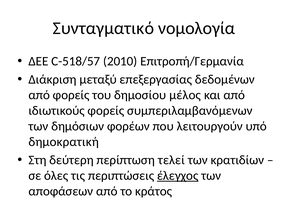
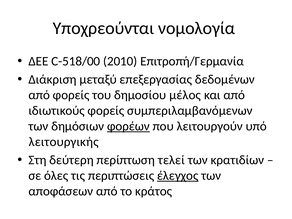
Συνταγματικό: Συνταγματικό -> Υποχρεούνται (103, 28)
C-518/57: C-518/57 -> C-518/00 (76, 61)
φορέων underline: none -> present (128, 126)
δημοκρατική: δημοκρατική -> λειτουργικής (64, 142)
